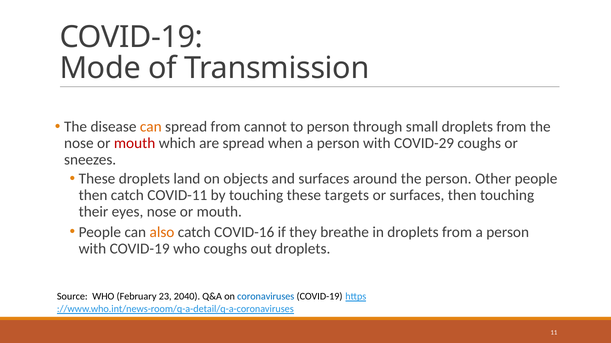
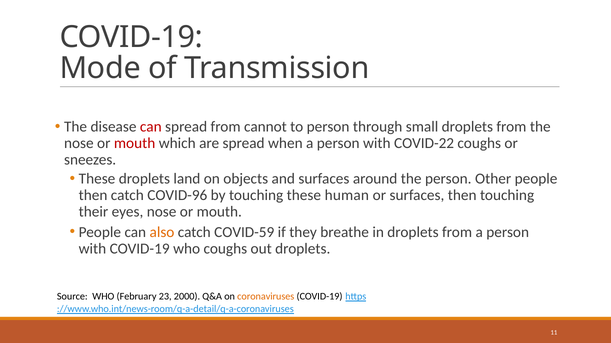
can colour: orange -> red (151, 127)
COVID-29: COVID-29 -> COVID-22 (424, 144)
COVID-11: COVID-11 -> COVID-96 (177, 196)
targets: targets -> human (347, 196)
COVID-16: COVID-16 -> COVID-59 (244, 232)
2040: 2040 -> 2000 (187, 297)
coronaviruses colour: blue -> orange (266, 297)
